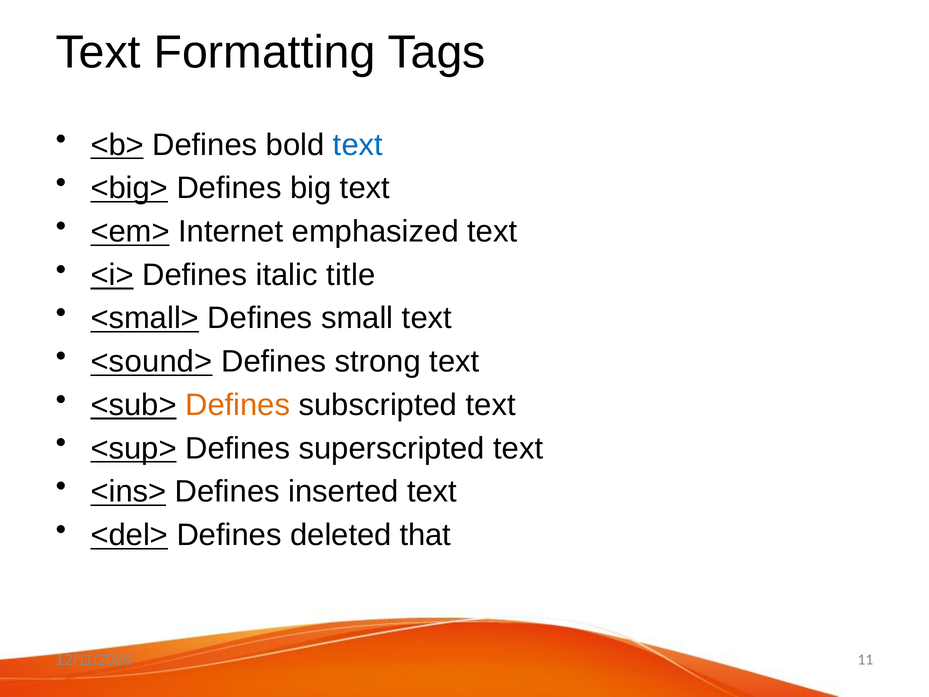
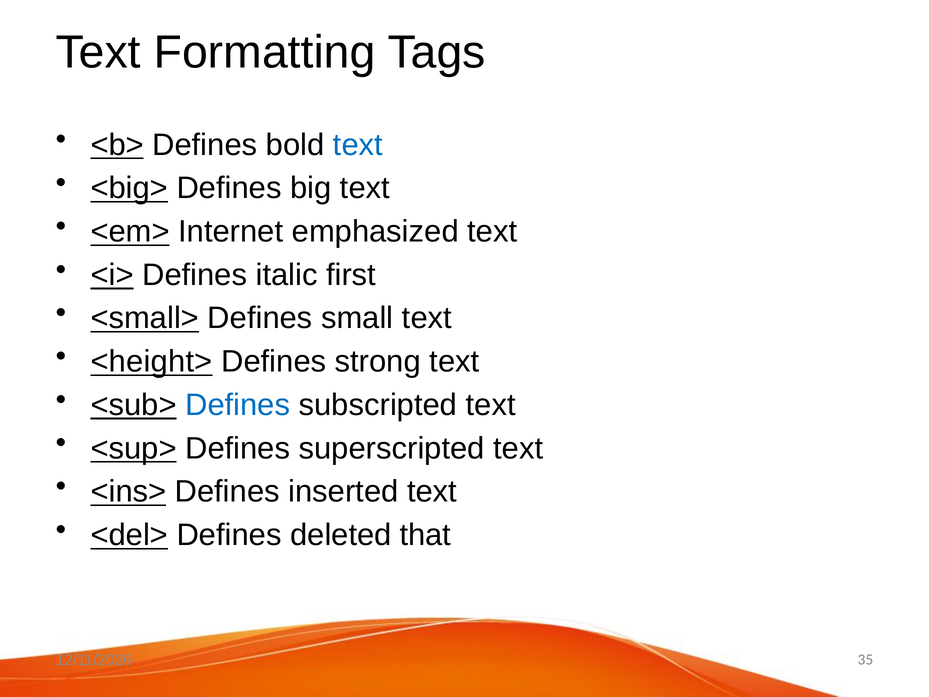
title: title -> first (351, 275)
<sound>: <sound> -> <height> (152, 361)
Defines colour: orange -> blue (238, 405)
11: 11 -> 35 (865, 660)
